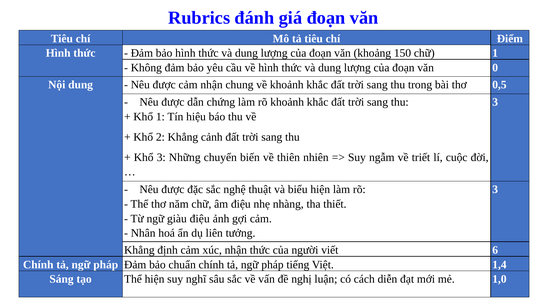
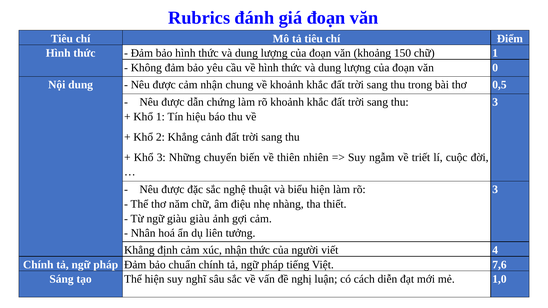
giàu điệu: điệu -> giàu (200, 219)
6: 6 -> 4 (495, 250)
1,4: 1,4 -> 7,6 (499, 265)
